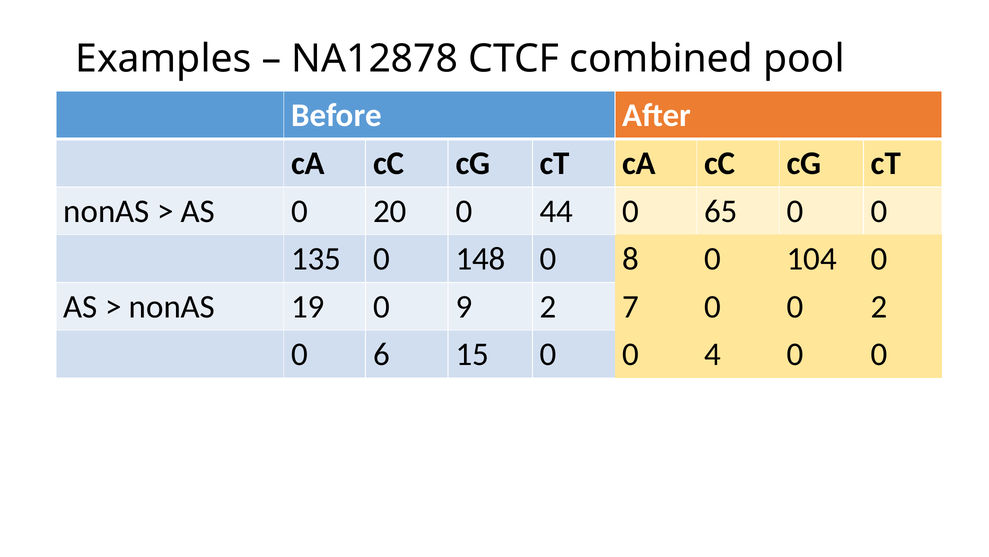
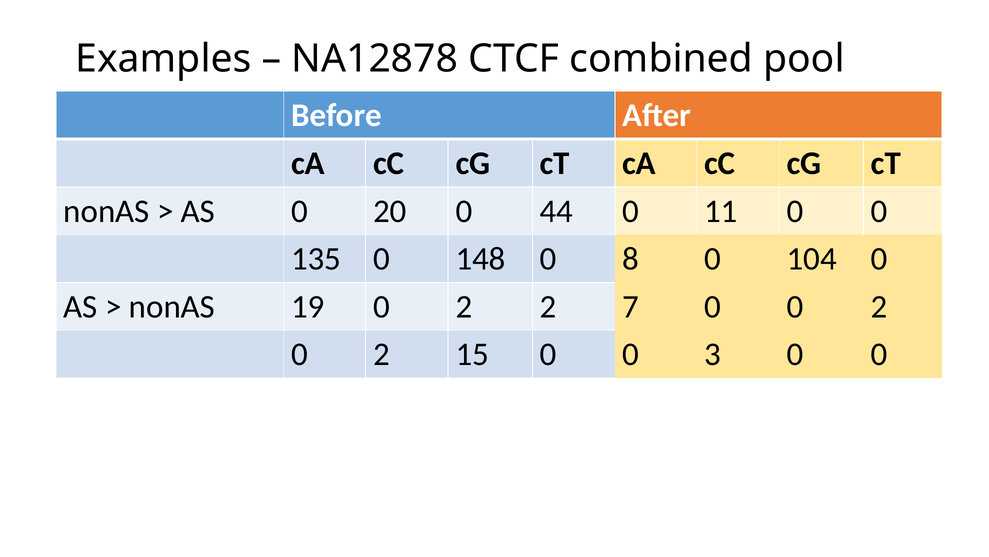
65: 65 -> 11 (721, 211)
19 0 9: 9 -> 2 (464, 306)
6: 6 -> 2 (381, 354)
4: 4 -> 3 (713, 354)
